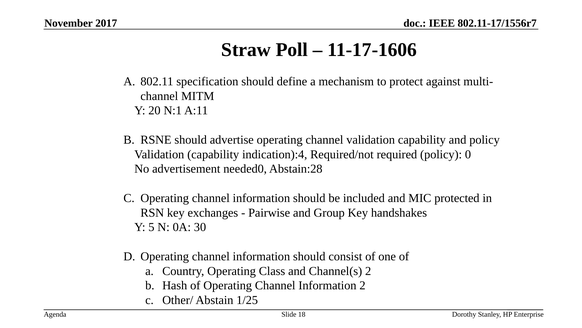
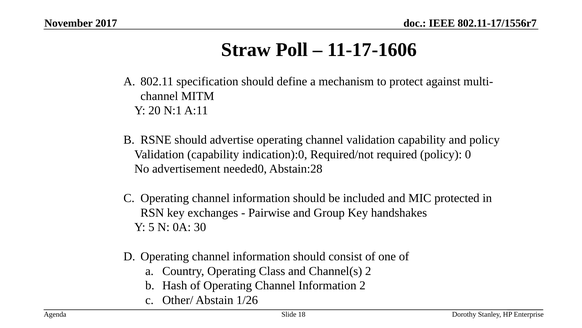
indication):4: indication):4 -> indication):0 (275, 154)
1/25: 1/25 -> 1/26 (247, 300)
